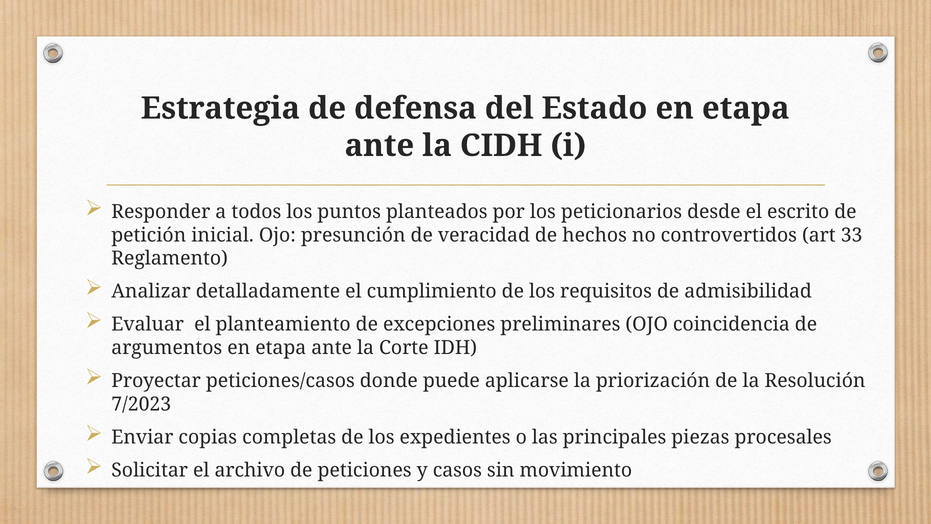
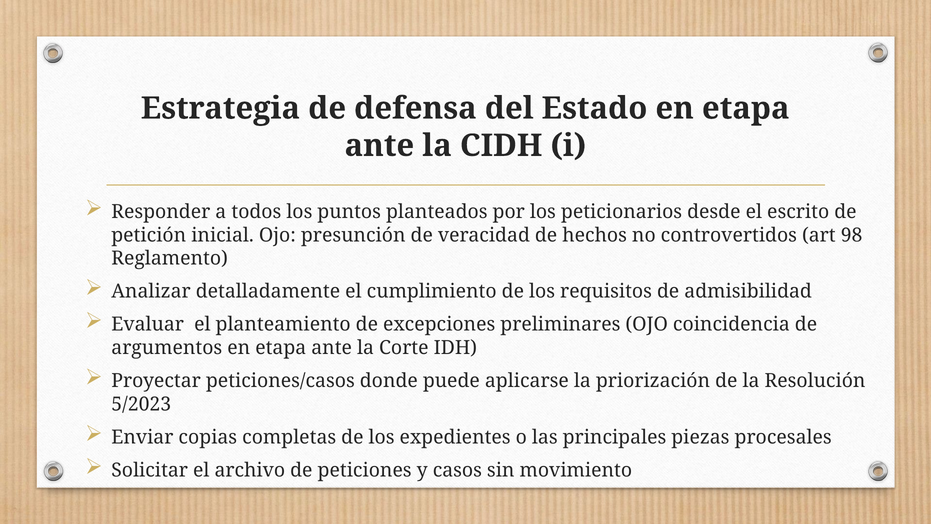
33: 33 -> 98 (852, 235)
7/2023: 7/2023 -> 5/2023 (141, 404)
